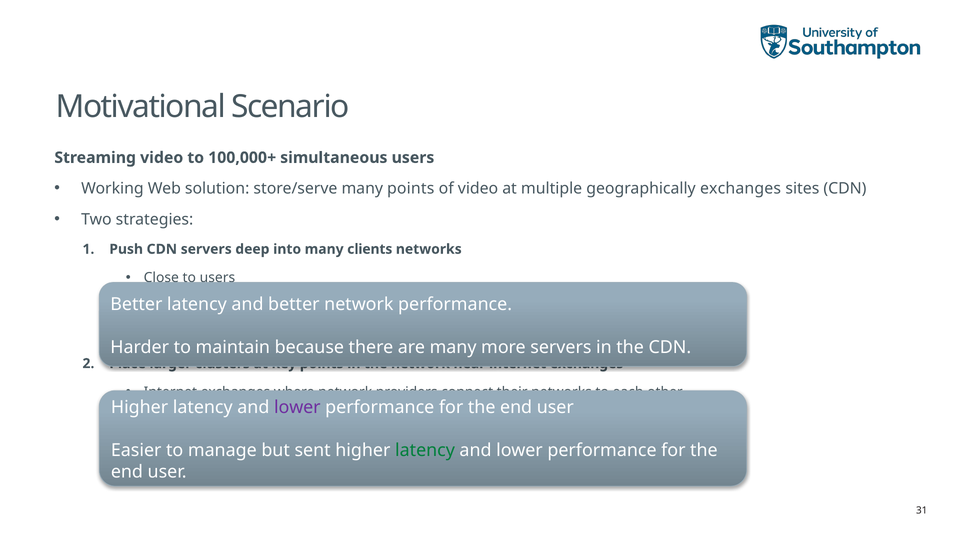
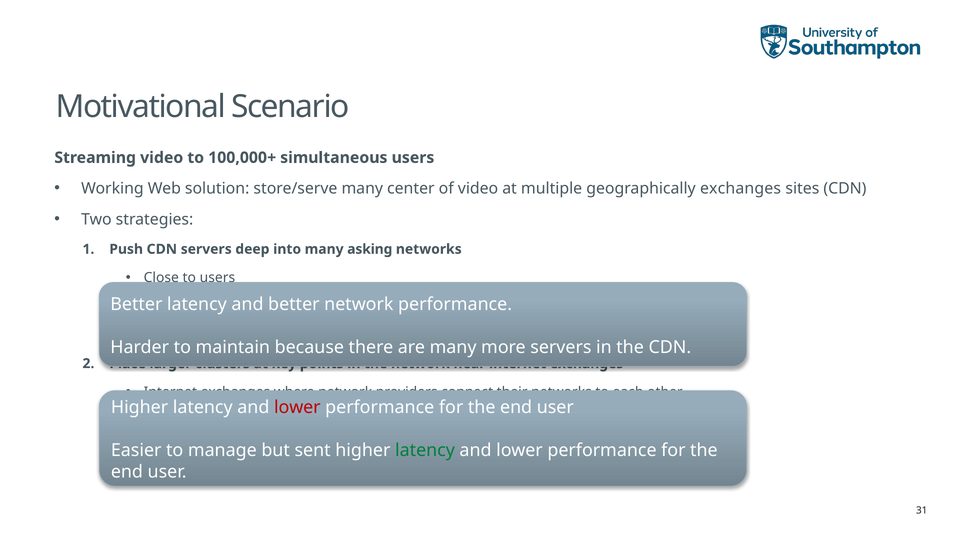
many points: points -> center (411, 189)
clients: clients -> asking (370, 249)
lower colour: purple -> red (297, 408)
